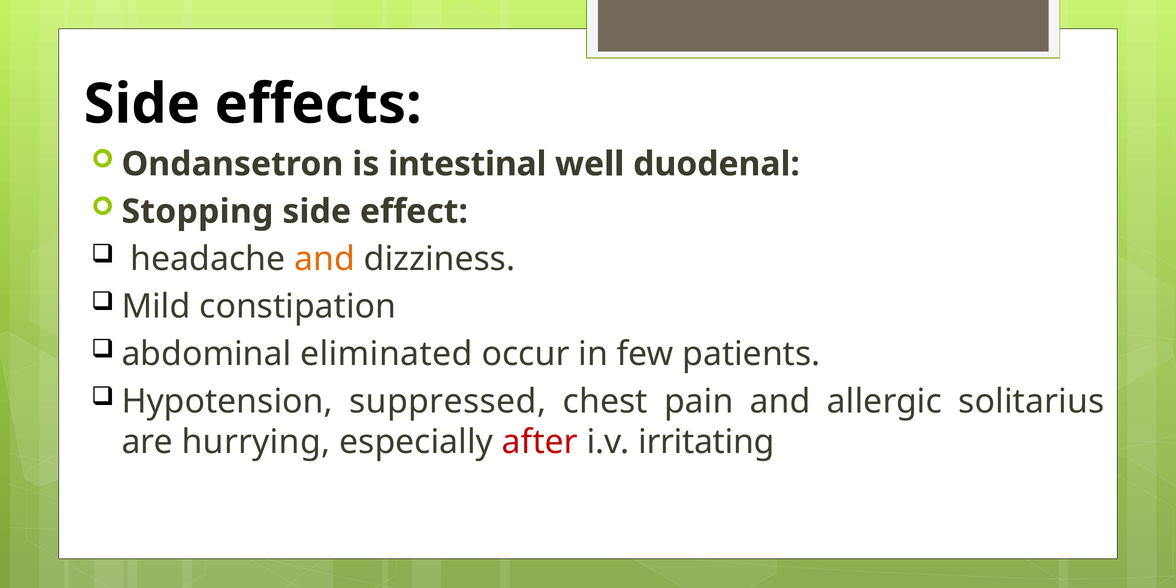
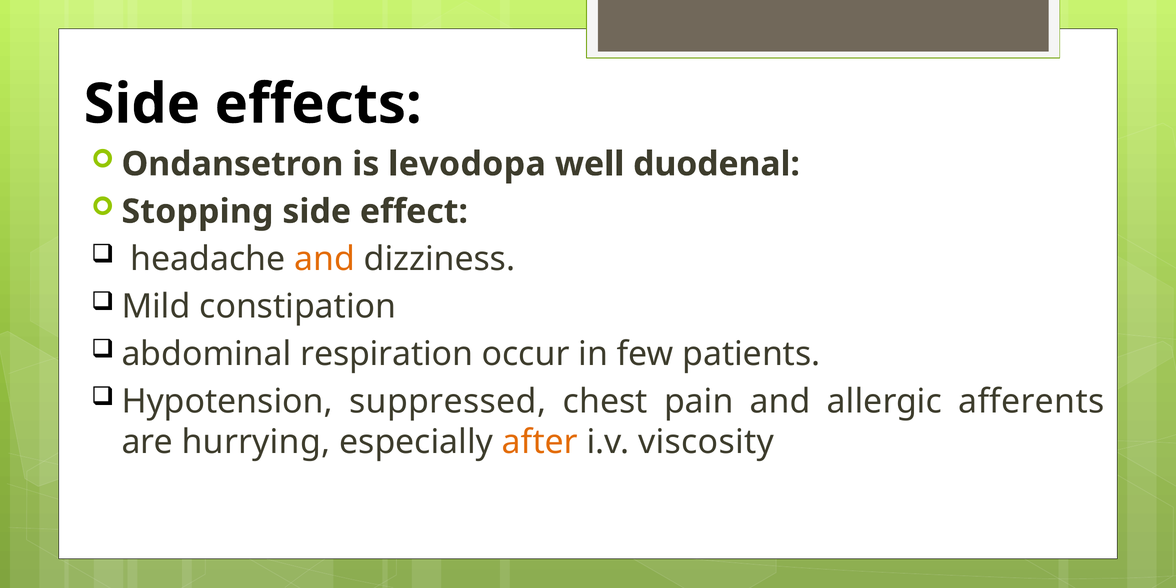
intestinal: intestinal -> levodopa (467, 164)
eliminated: eliminated -> respiration (387, 354)
solitarius: solitarius -> afferents (1031, 401)
after colour: red -> orange (540, 442)
irritating: irritating -> viscosity (706, 442)
